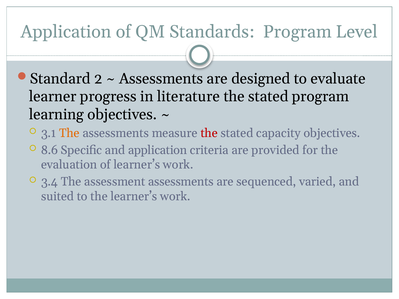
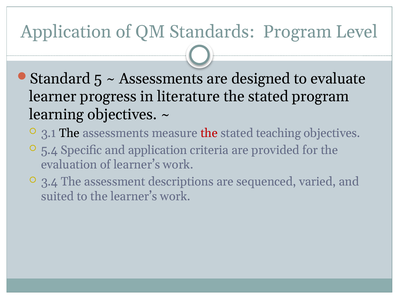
2: 2 -> 5 (98, 79)
The colour: orange -> black (69, 133)
capacity: capacity -> teaching (279, 133)
8.6: 8.6 -> 5.4 (49, 150)
assessment assessments: assessments -> descriptions (181, 182)
